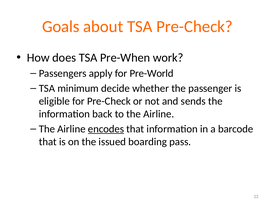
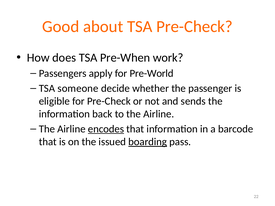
Goals: Goals -> Good (61, 27)
minimum: minimum -> someone (78, 88)
boarding underline: none -> present (148, 142)
